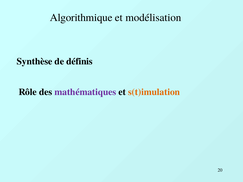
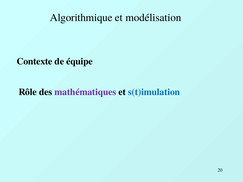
Synthèse: Synthèse -> Contexte (35, 61)
définis: définis -> équipe (79, 61)
s(t)imulation colour: orange -> blue (154, 92)
